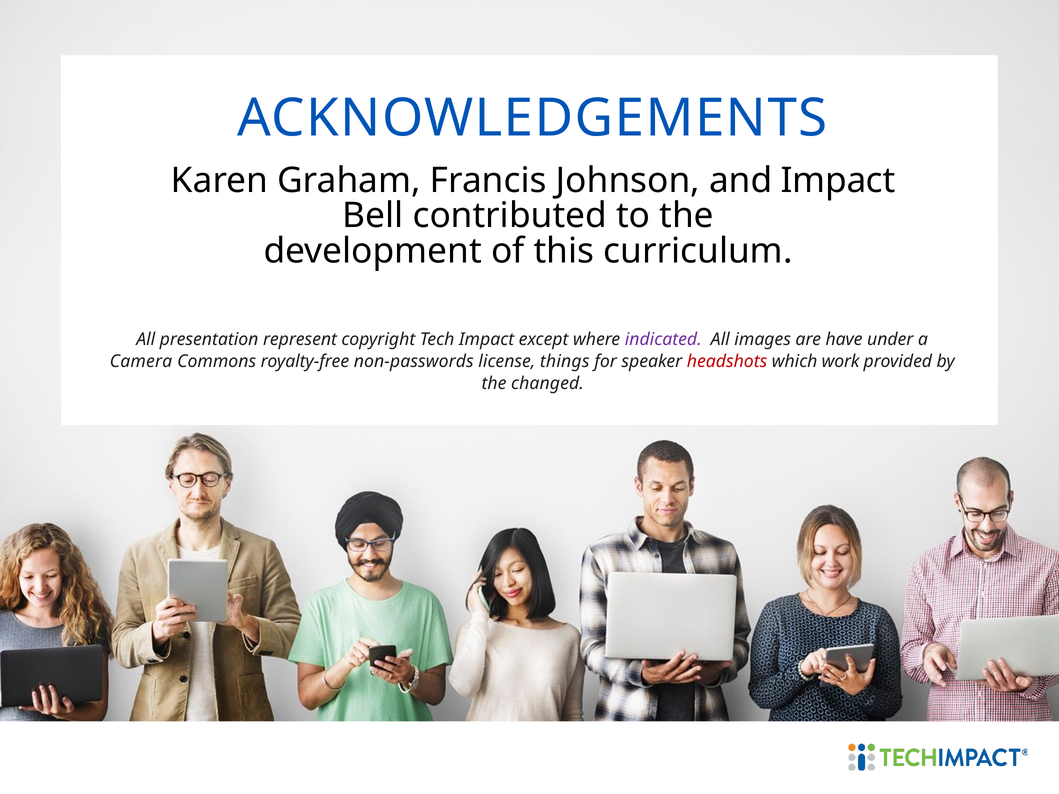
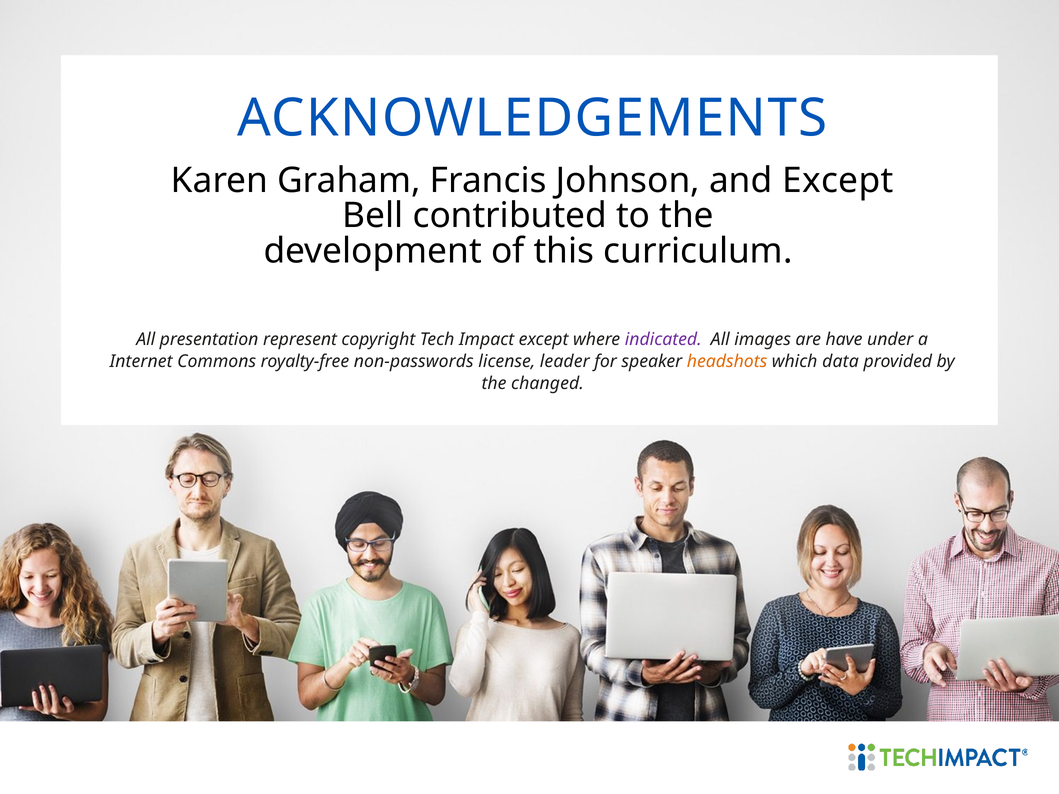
and Impact: Impact -> Except (838, 181)
Camera: Camera -> Internet (141, 361)
things: things -> leader (565, 361)
headshots colour: red -> orange (727, 361)
work: work -> data (840, 361)
